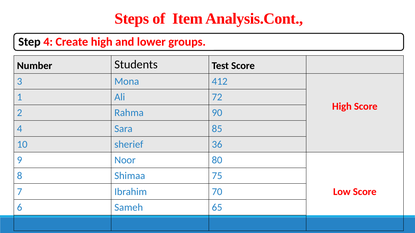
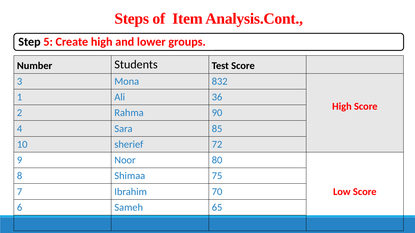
4: 4 -> 5 (48, 42)
412: 412 -> 832 (220, 81)
72: 72 -> 36 (217, 97)
36: 36 -> 72 (217, 145)
